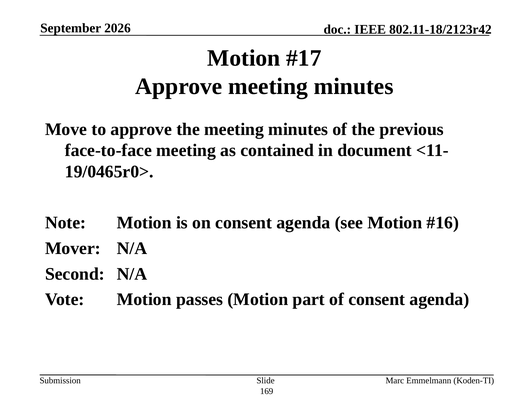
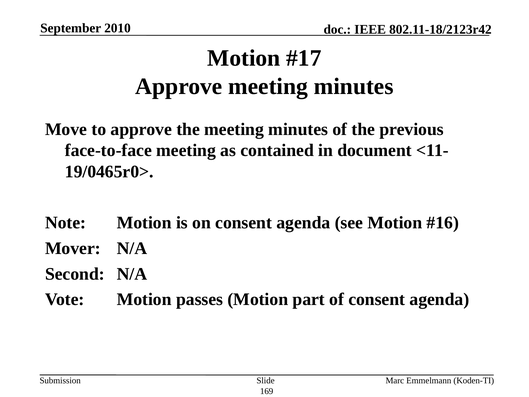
2026: 2026 -> 2010 (117, 28)
